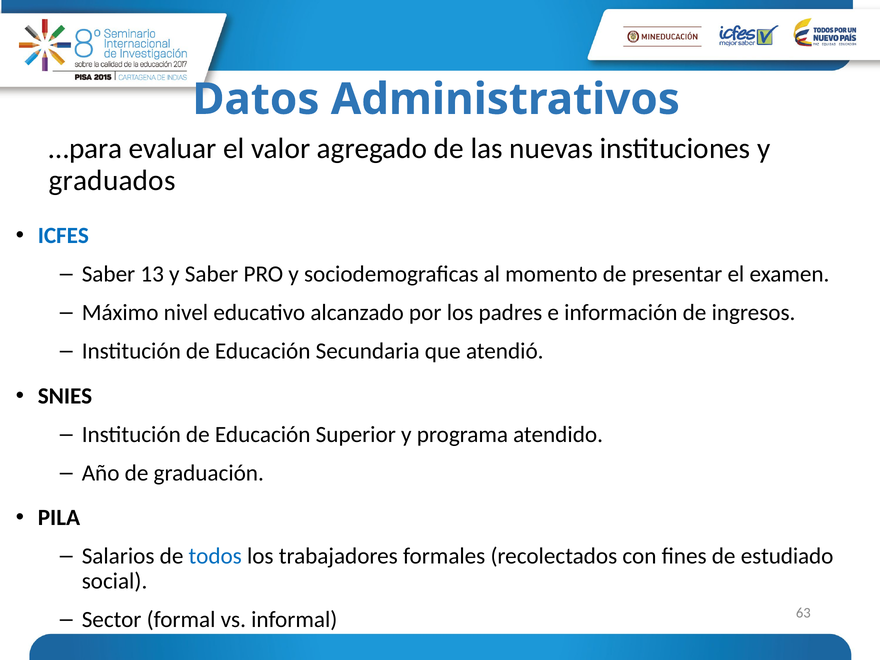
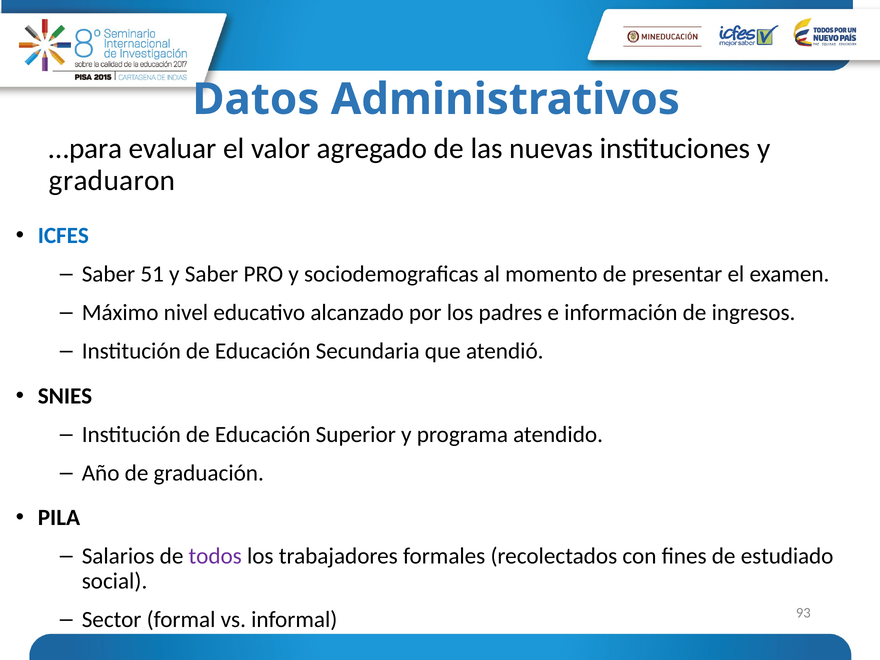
graduados: graduados -> graduaron (112, 180)
13: 13 -> 51 (152, 274)
todos colour: blue -> purple (215, 556)
63: 63 -> 93 (803, 613)
